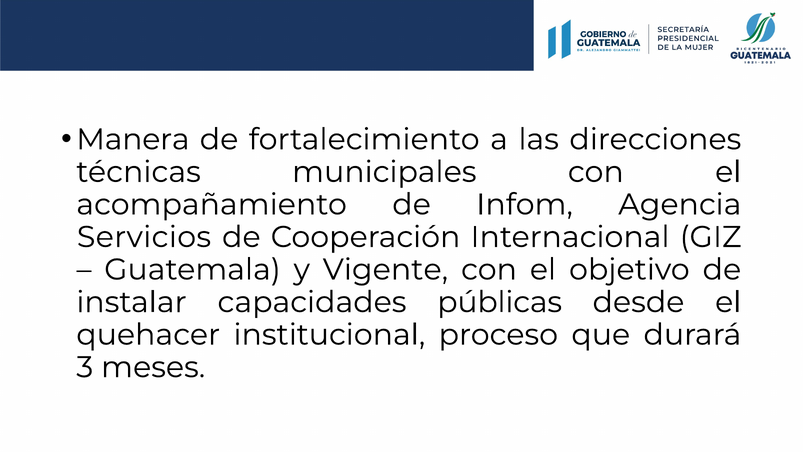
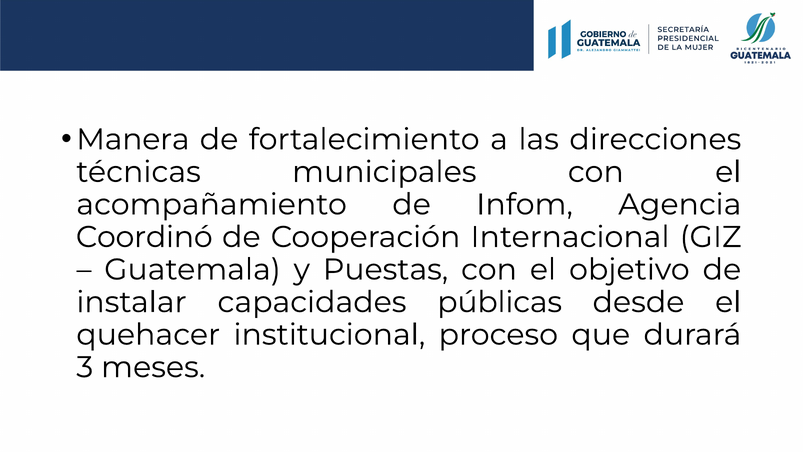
Servicios: Servicios -> Coordinó (144, 237)
Vigente: Vigente -> Puestas (385, 269)
